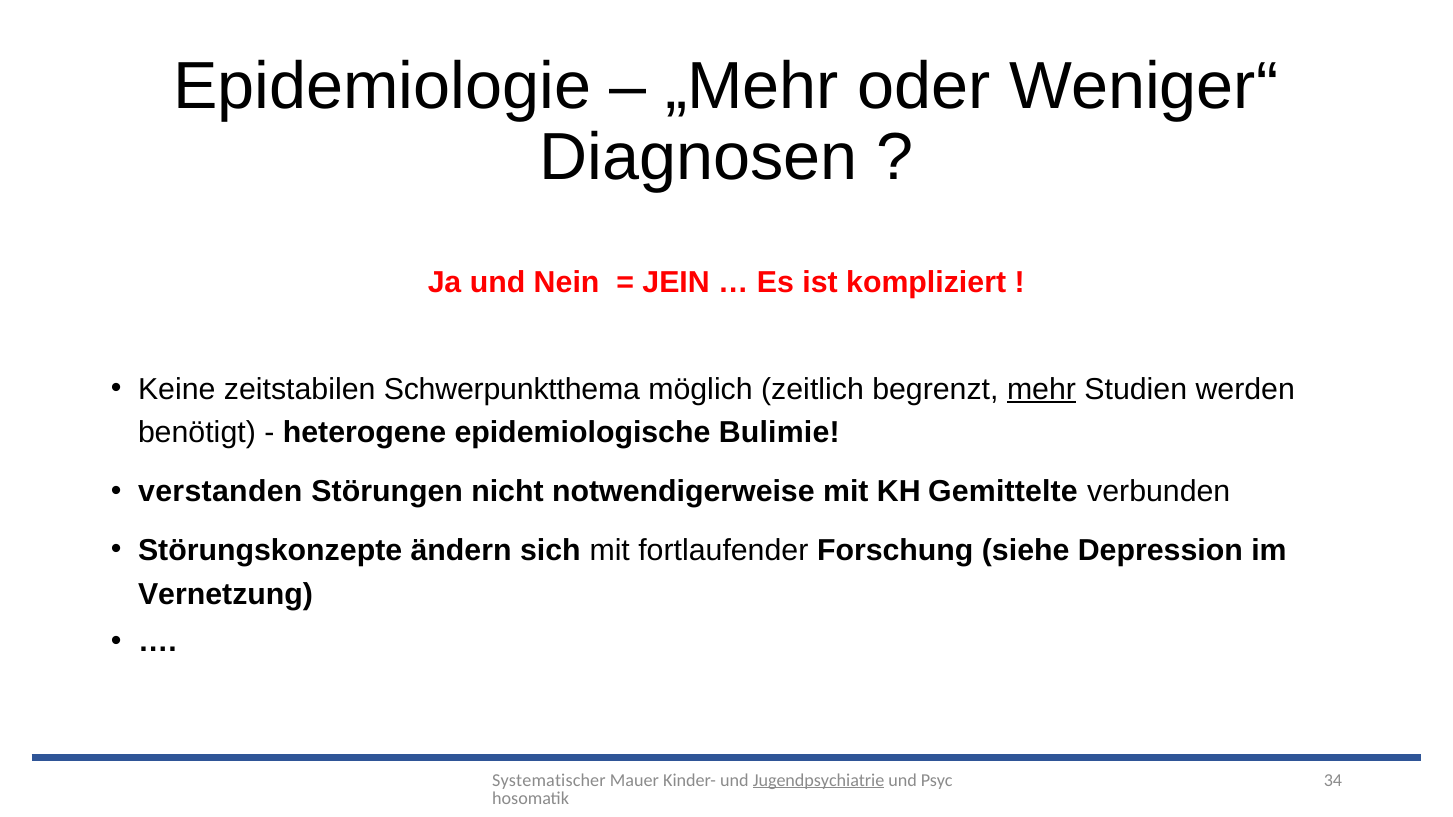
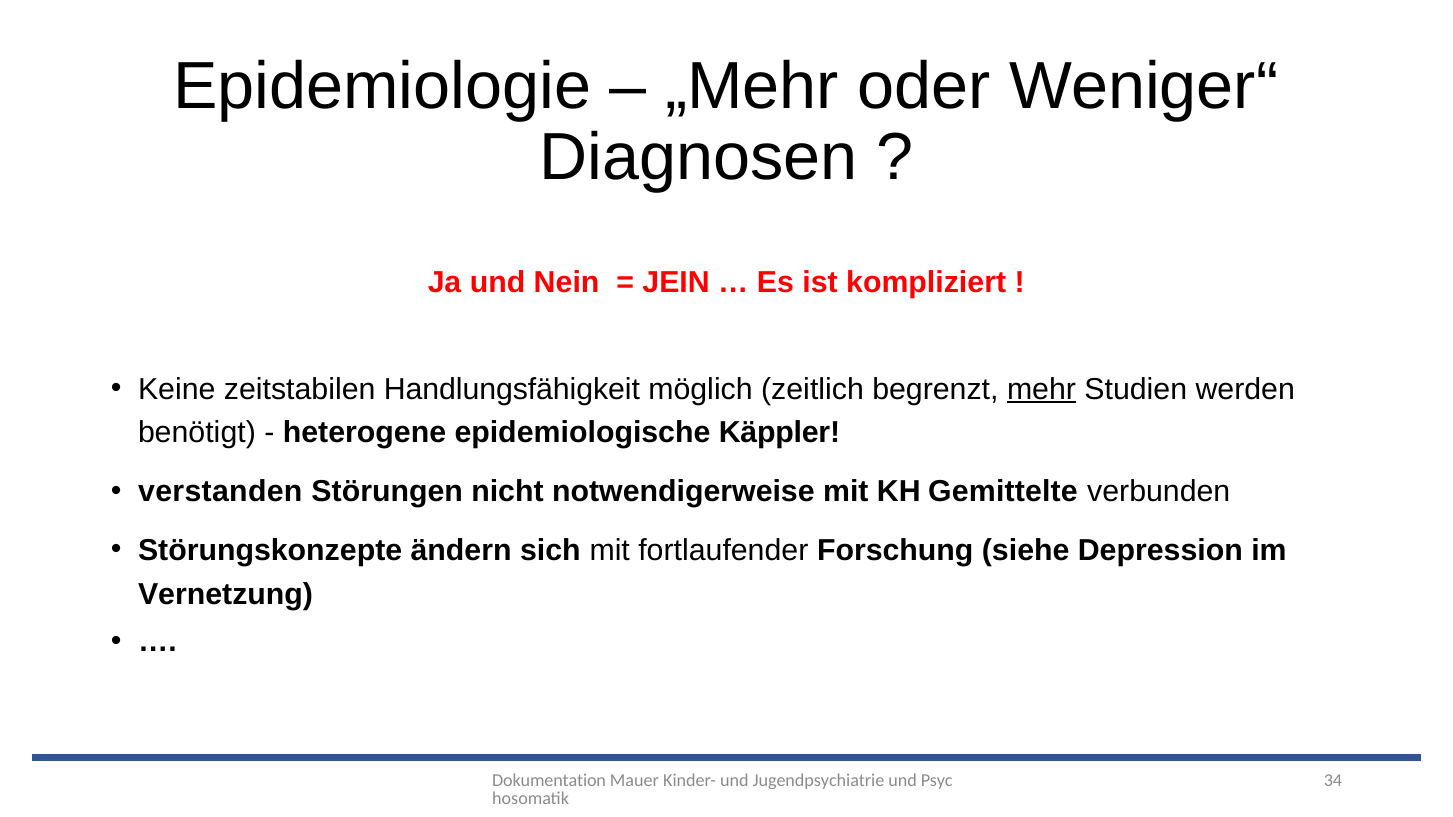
Schwerpunktthema: Schwerpunktthema -> Handlungsfähigkeit (512, 390)
Bulimie: Bulimie -> Käppler (779, 433)
Systematischer: Systematischer -> Dokumentation (549, 780)
Jugendpsychiatrie underline: present -> none (819, 780)
